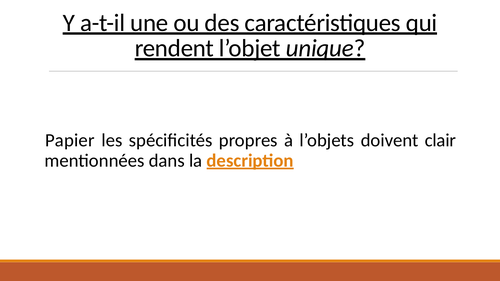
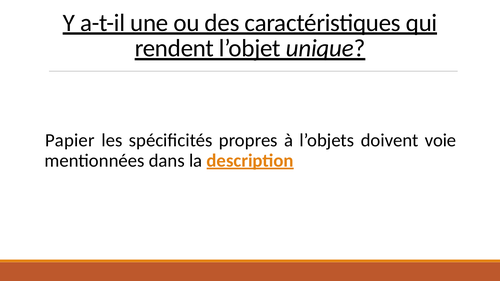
clair: clair -> voie (440, 140)
